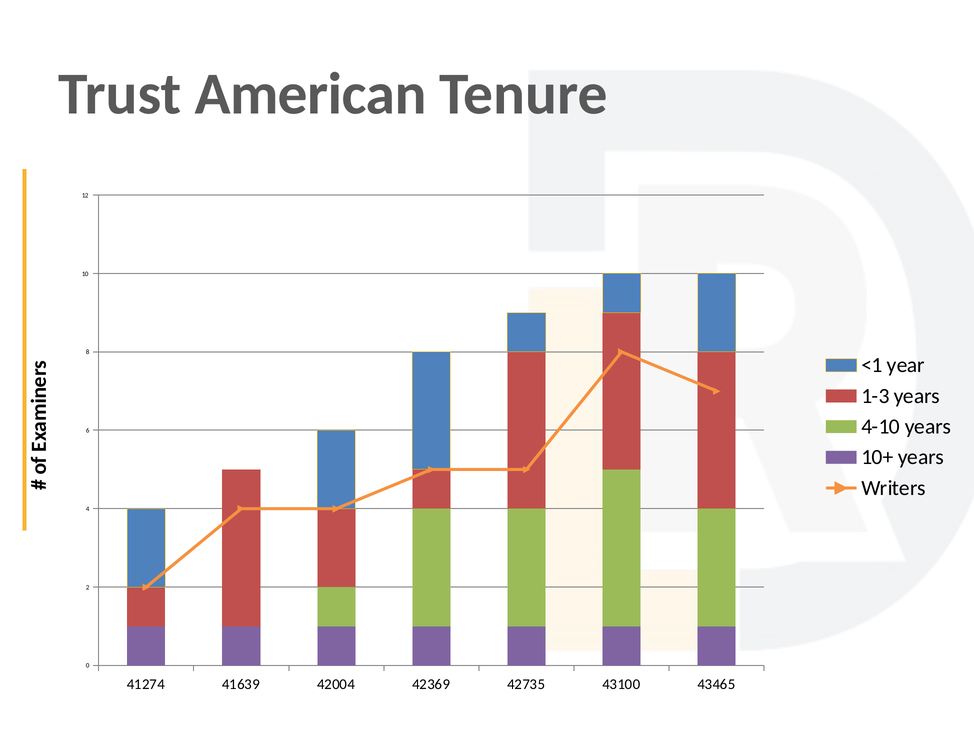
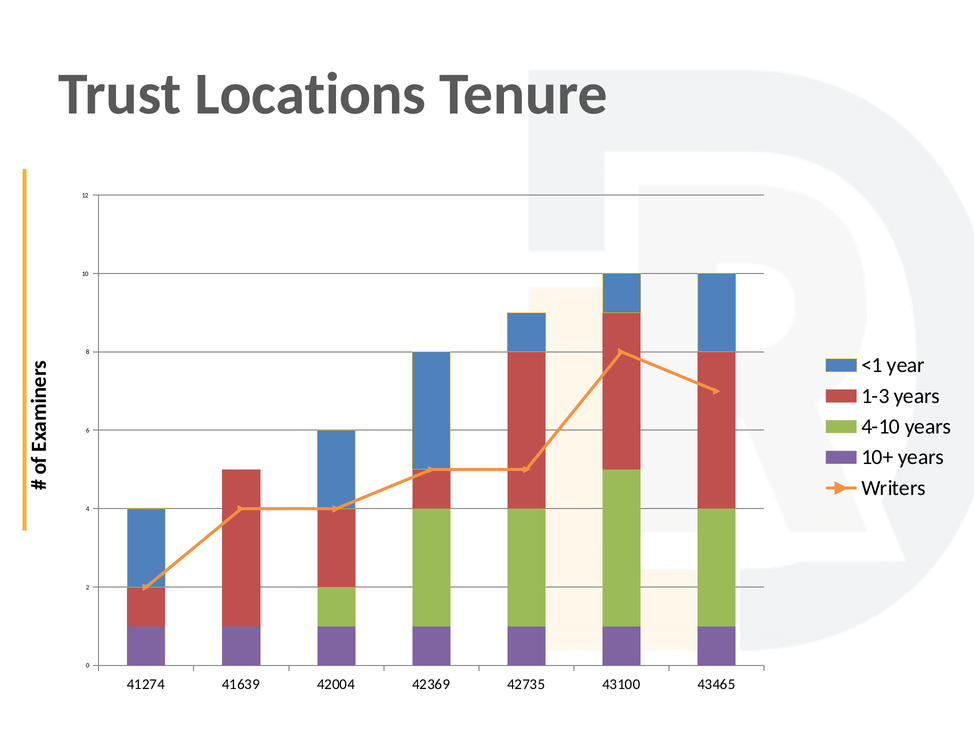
American: American -> Locations (310, 94)
